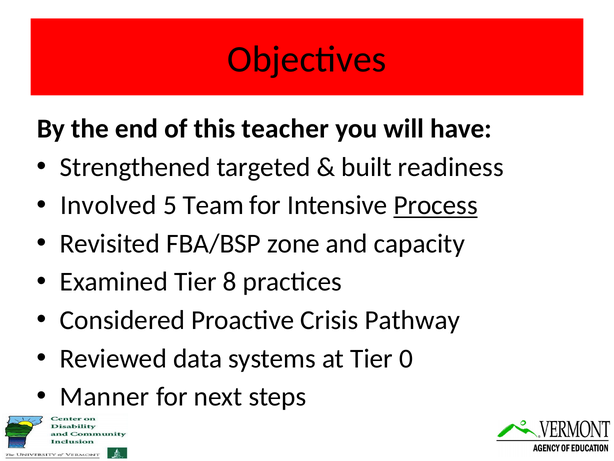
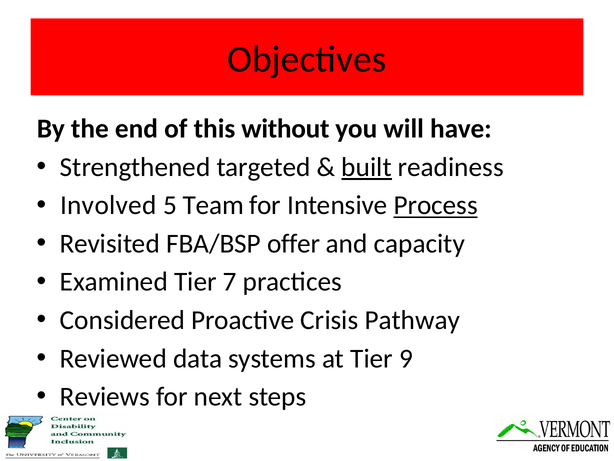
teacher: teacher -> without (285, 129)
built underline: none -> present (367, 167)
zone: zone -> offer (294, 243)
8: 8 -> 7 (230, 282)
0: 0 -> 9 (406, 358)
Manner: Manner -> Reviews (105, 396)
